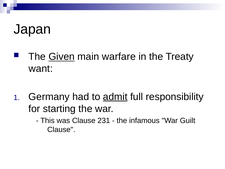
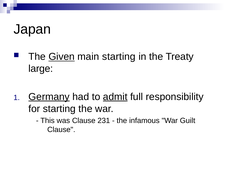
main warfare: warfare -> starting (119, 57)
want: want -> large (41, 69)
Germany underline: none -> present (49, 97)
